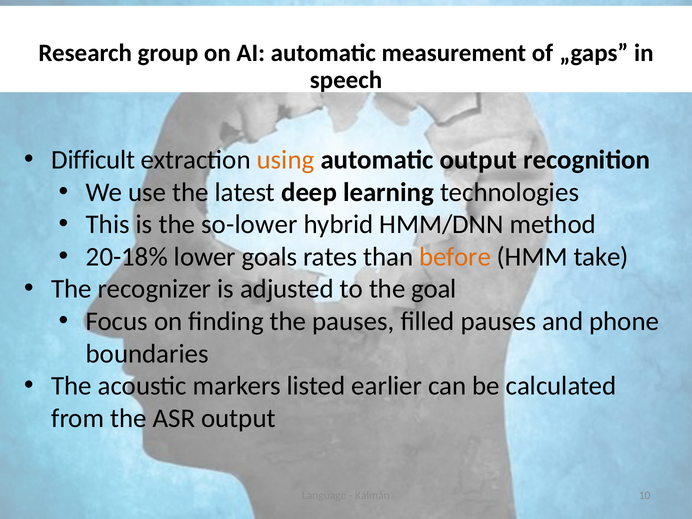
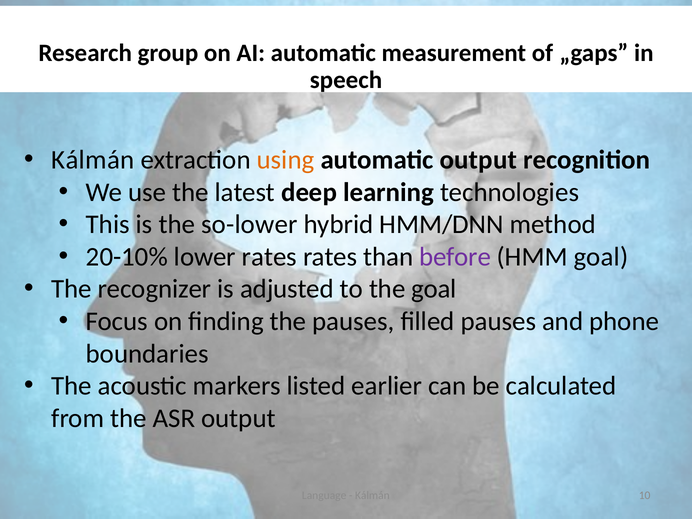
Difficult: Difficult -> Kálmán (93, 160)
20-18%: 20-18% -> 20-10% (127, 257)
lower goals: goals -> rates (269, 257)
before colour: orange -> purple (455, 257)
HMM take: take -> goal (601, 257)
